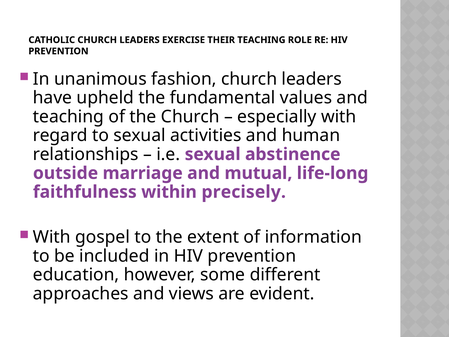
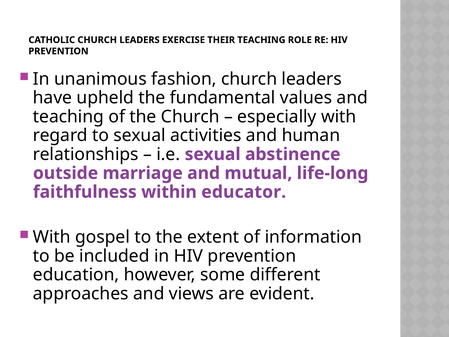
precisely: precisely -> educator (244, 192)
